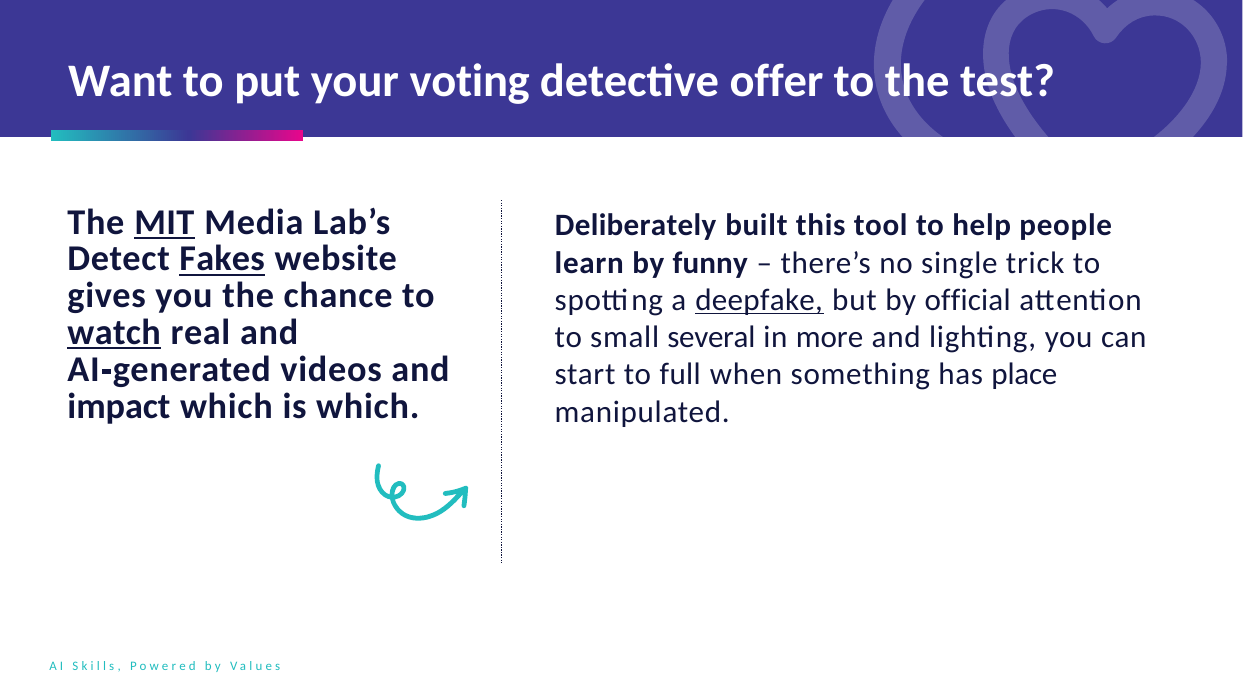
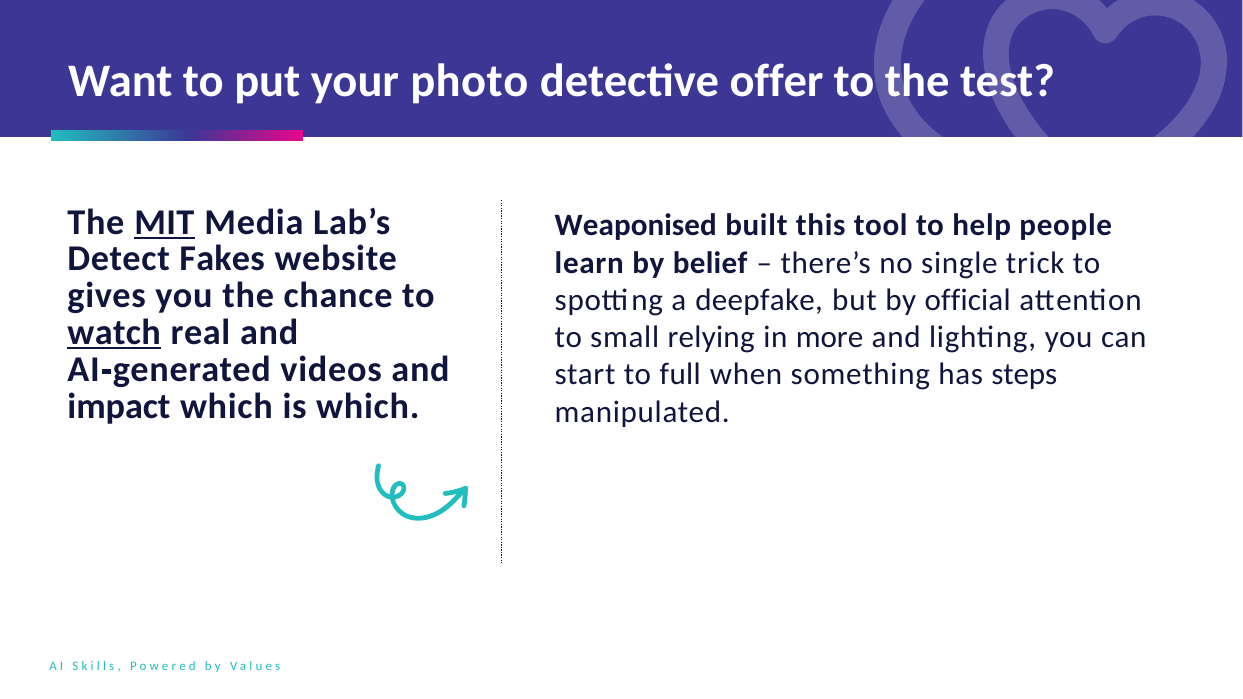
voting: voting -> photo (469, 81)
Deliberately: Deliberately -> Weaponised (636, 226)
Fakes underline: present -> none (222, 259)
funny: funny -> belief (710, 263)
deepfake underline: present -> none (759, 300)
several: several -> relying (711, 337)
place: place -> steps (1024, 375)
